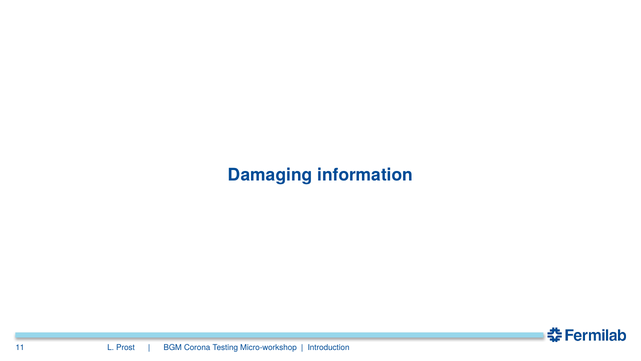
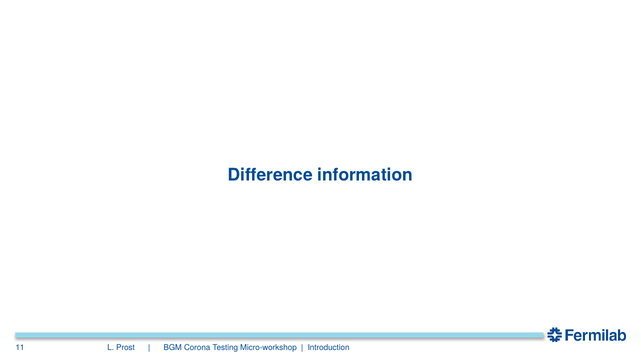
Damaging: Damaging -> Difference (270, 175)
